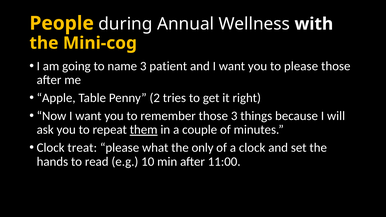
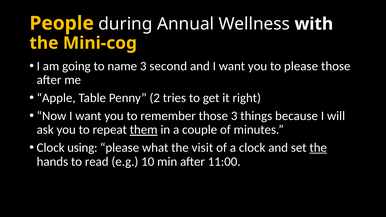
patient: patient -> second (168, 66)
treat: treat -> using (82, 148)
only: only -> visit (202, 148)
the underline: none -> present (318, 148)
